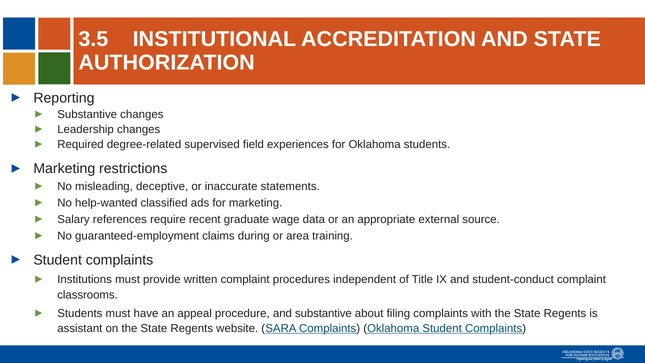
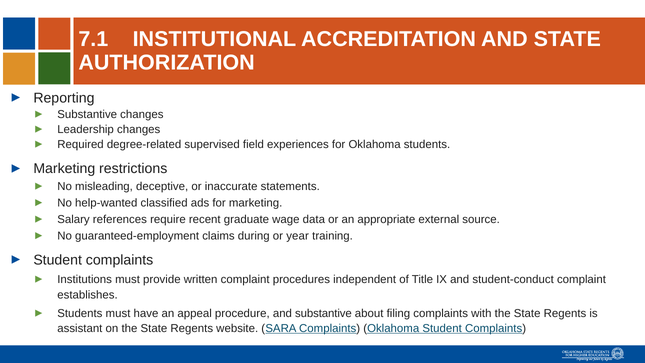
3.5: 3.5 -> 7.1 (93, 39)
area: area -> year (298, 236)
classrooms: classrooms -> establishes (88, 295)
